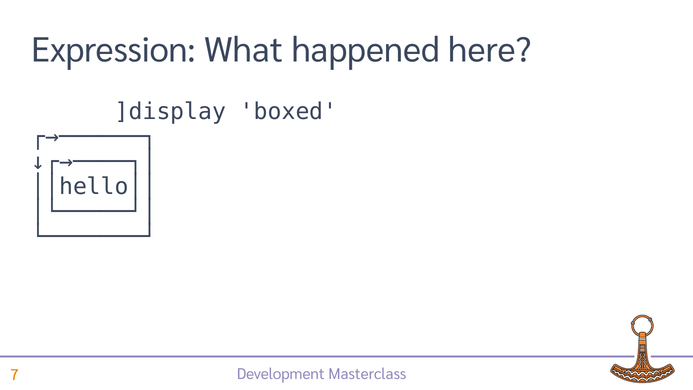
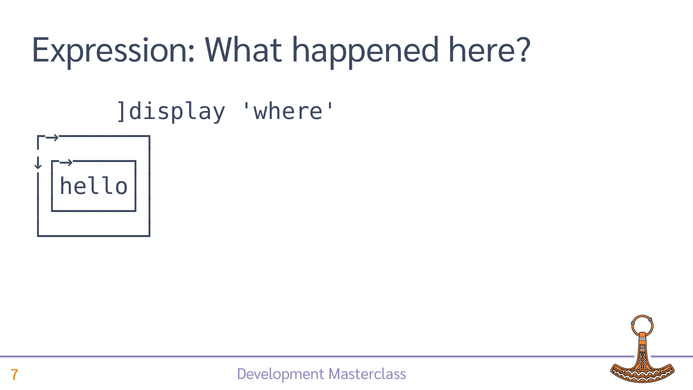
boxed: boxed -> where (289, 112)
